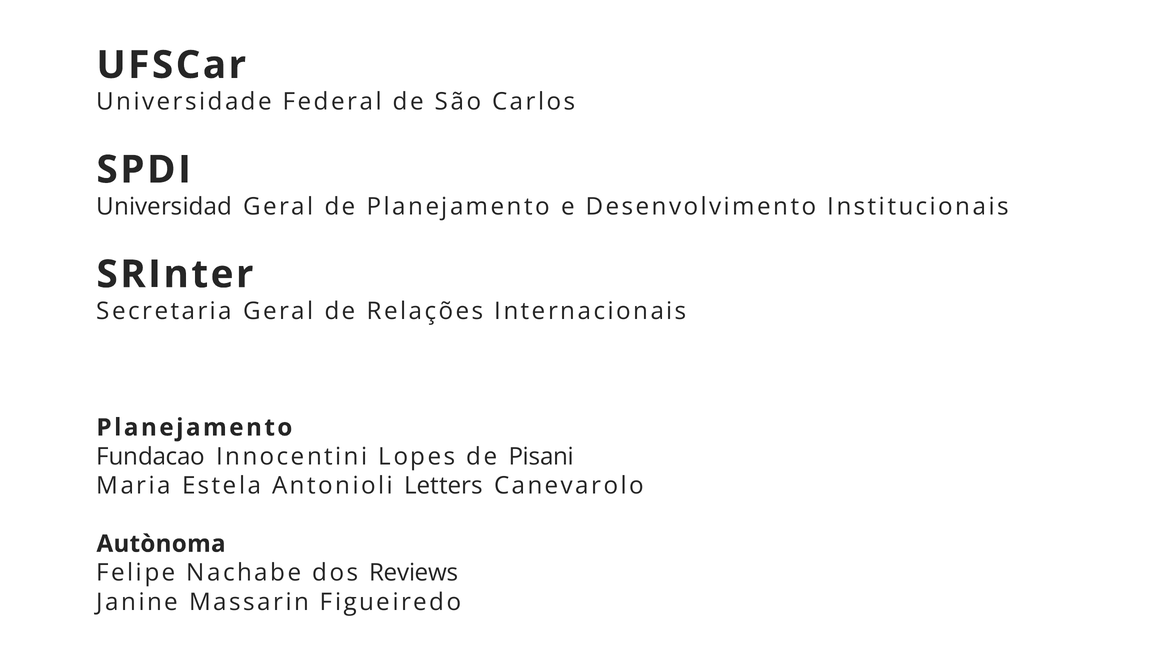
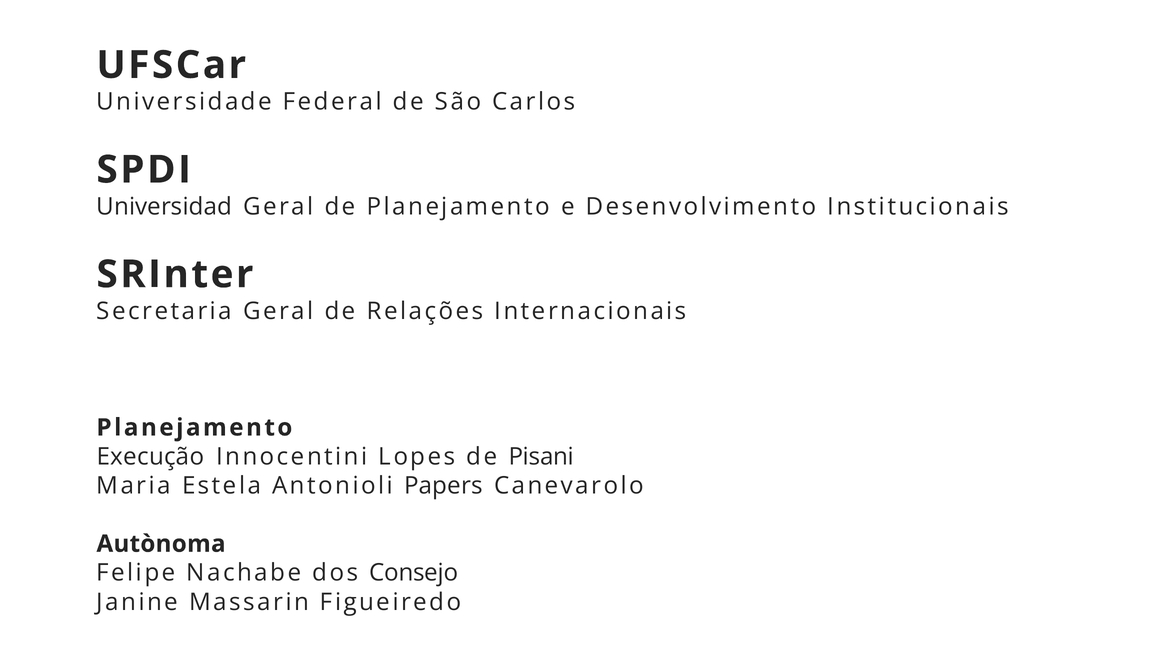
Fundacao: Fundacao -> Execução (151, 456)
Letters: Letters -> Papers (443, 485)
Reviews: Reviews -> Consejo (414, 573)
